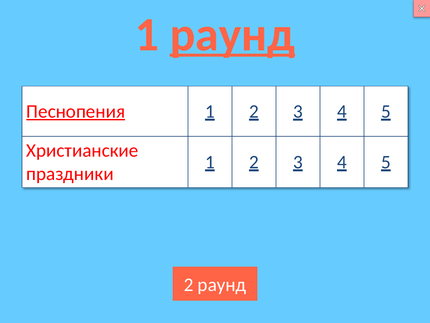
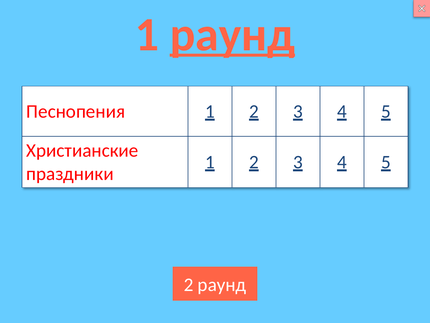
Песнопения underline: present -> none (76, 111)
